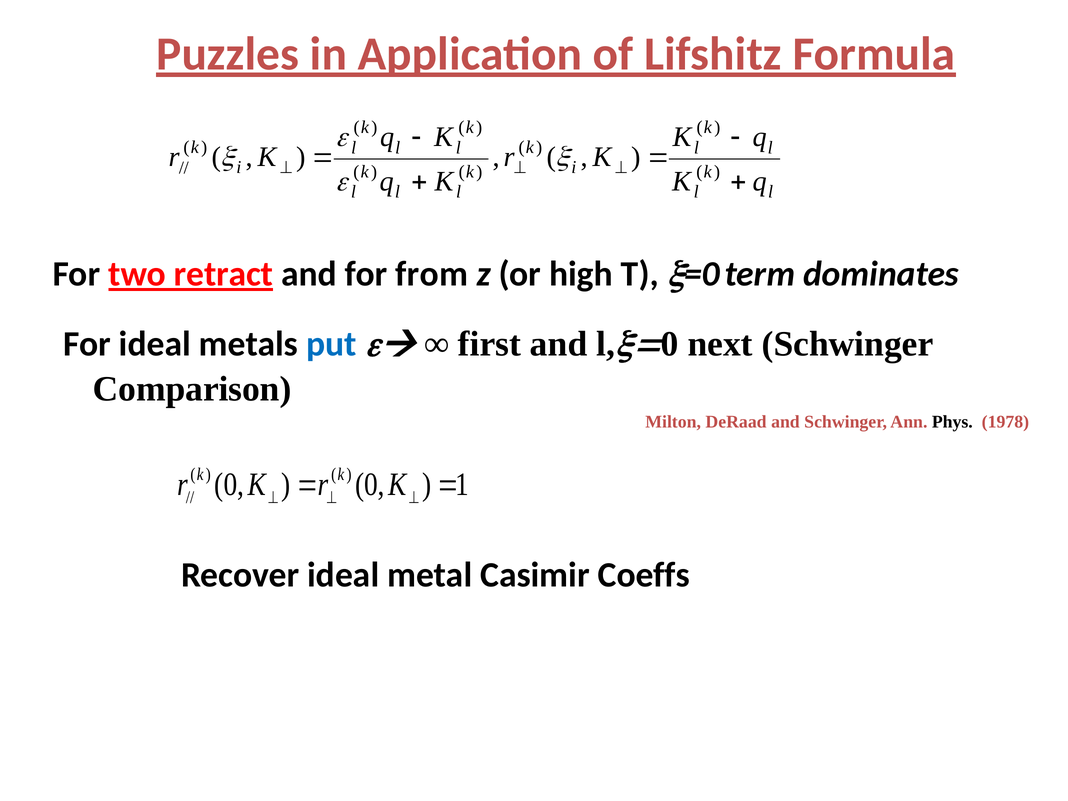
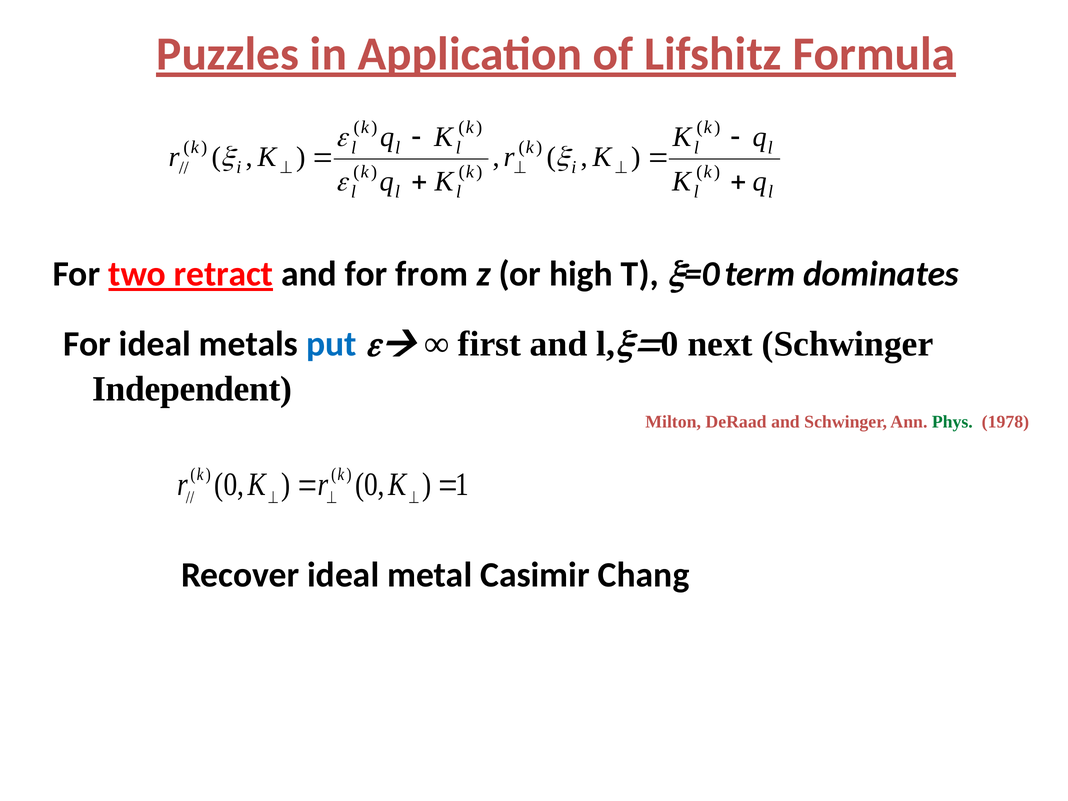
Comparison: Comparison -> Independent (192, 389)
Phys colour: black -> green (952, 422)
Coeffs: Coeffs -> Chang (644, 575)
